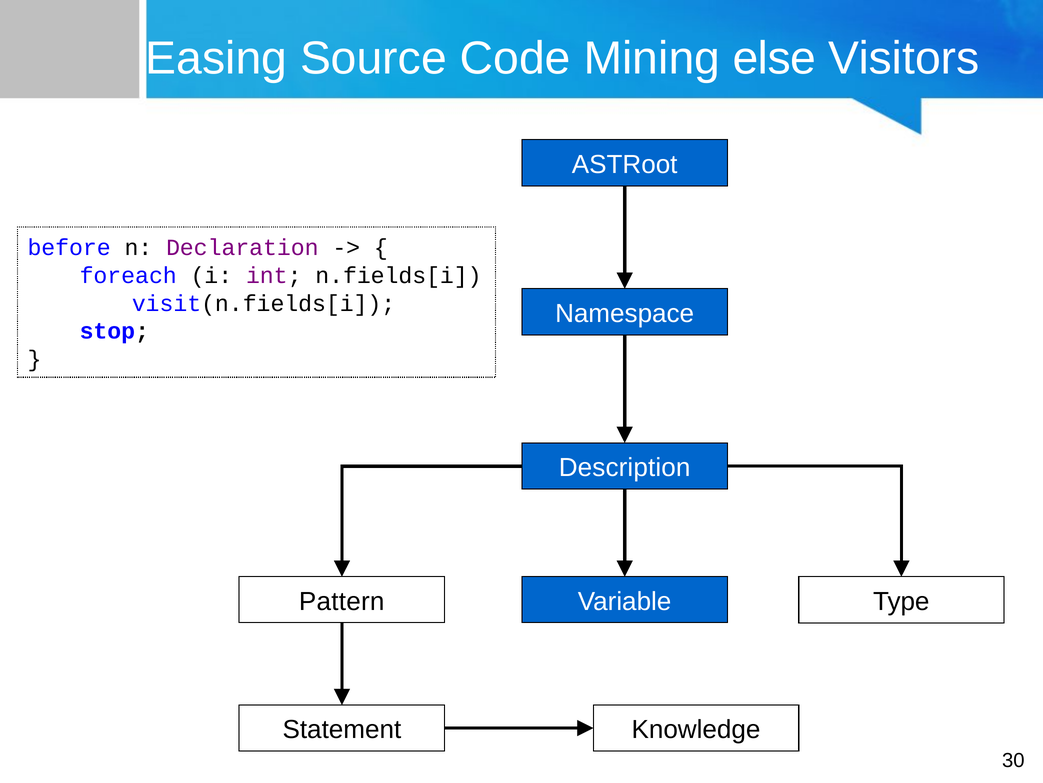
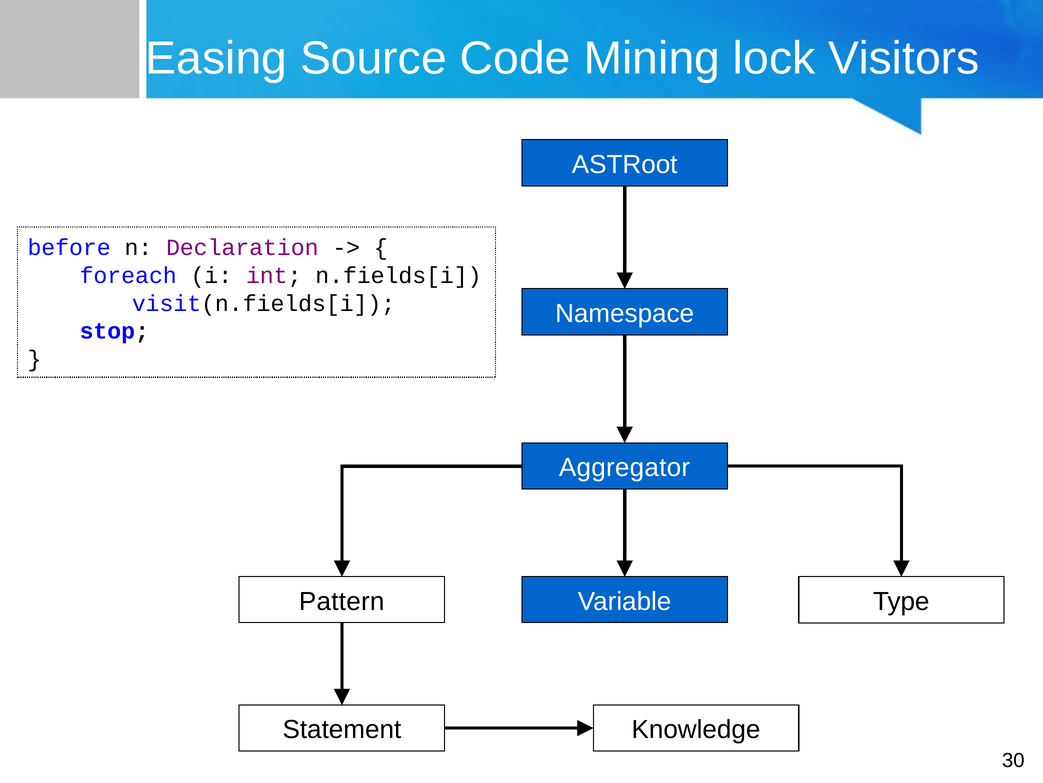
else: else -> lock (774, 58)
Description: Description -> Aggregator (625, 467)
